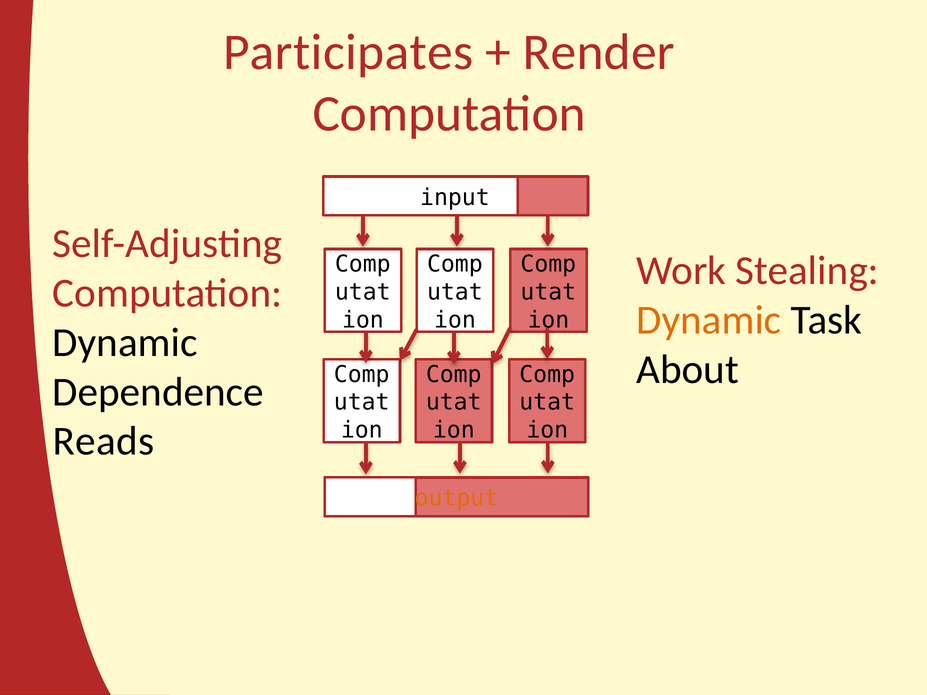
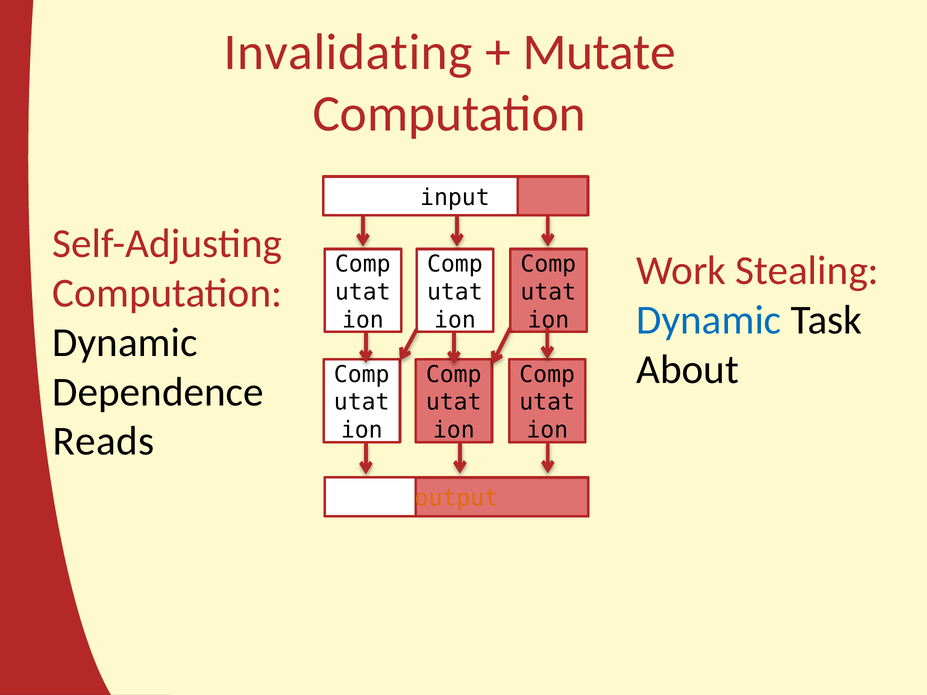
Participates: Participates -> Invalidating (348, 52)
Render: Render -> Mutate (599, 52)
Dynamic colour: orange -> blue (709, 320)
